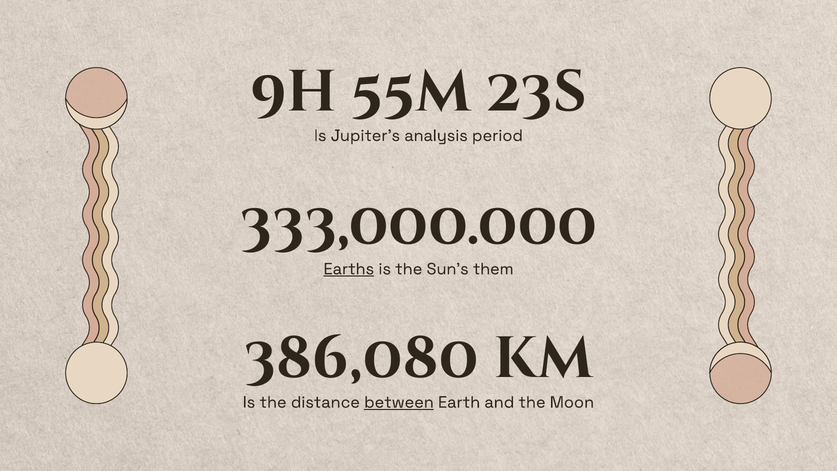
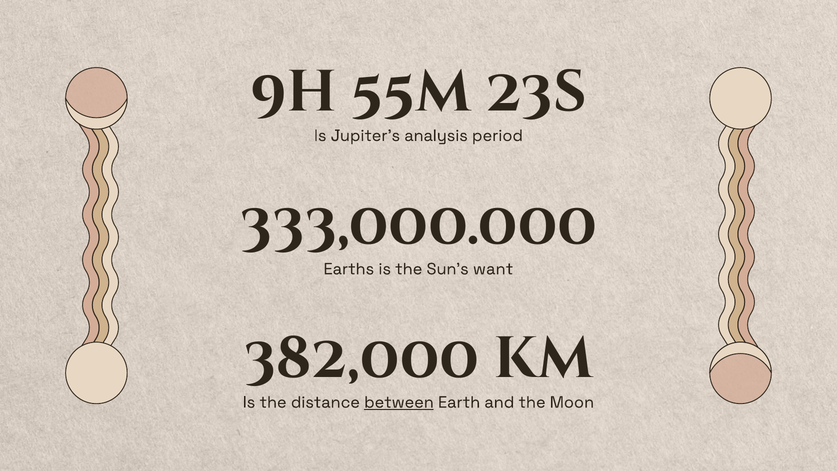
Earths underline: present -> none (349, 269)
them: them -> want (493, 269)
386,080: 386,080 -> 382,000 (362, 358)
